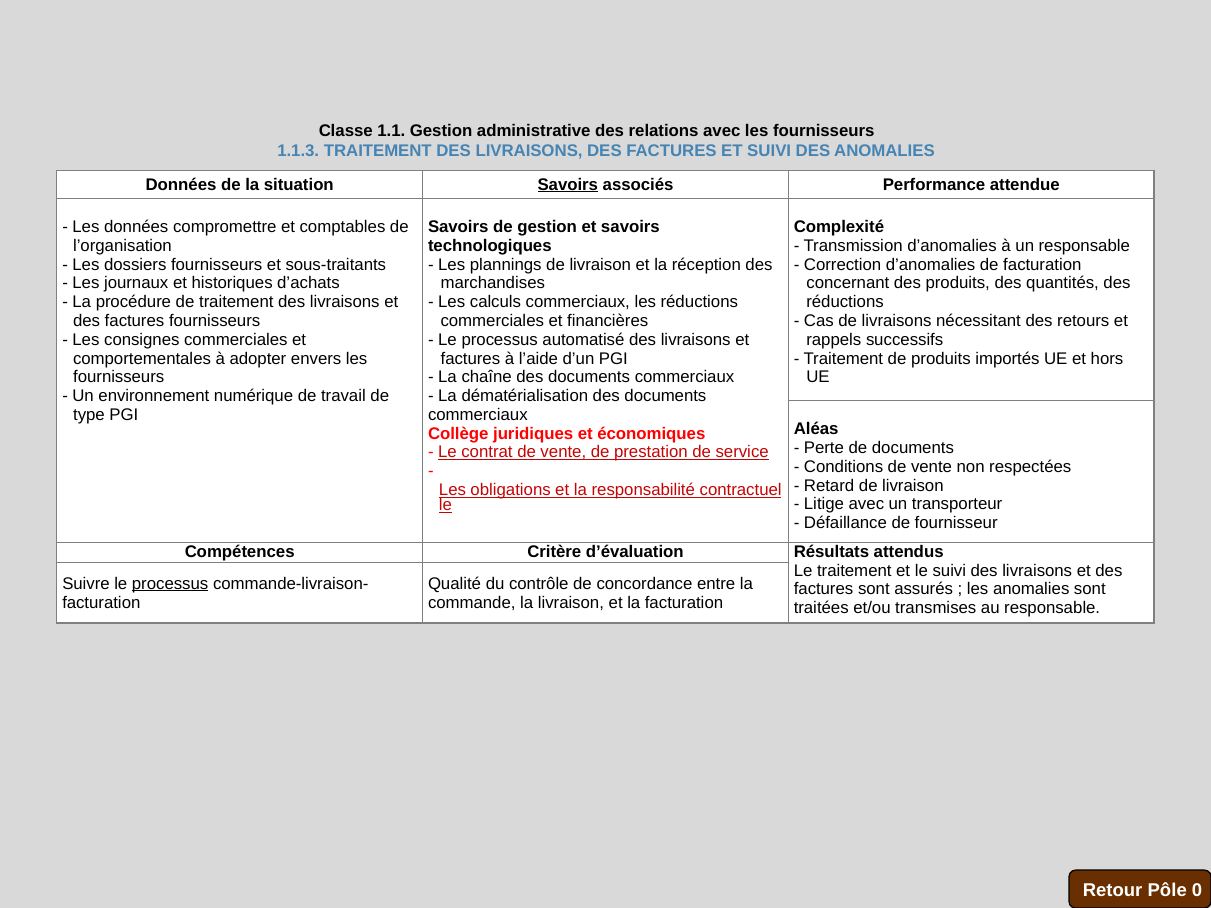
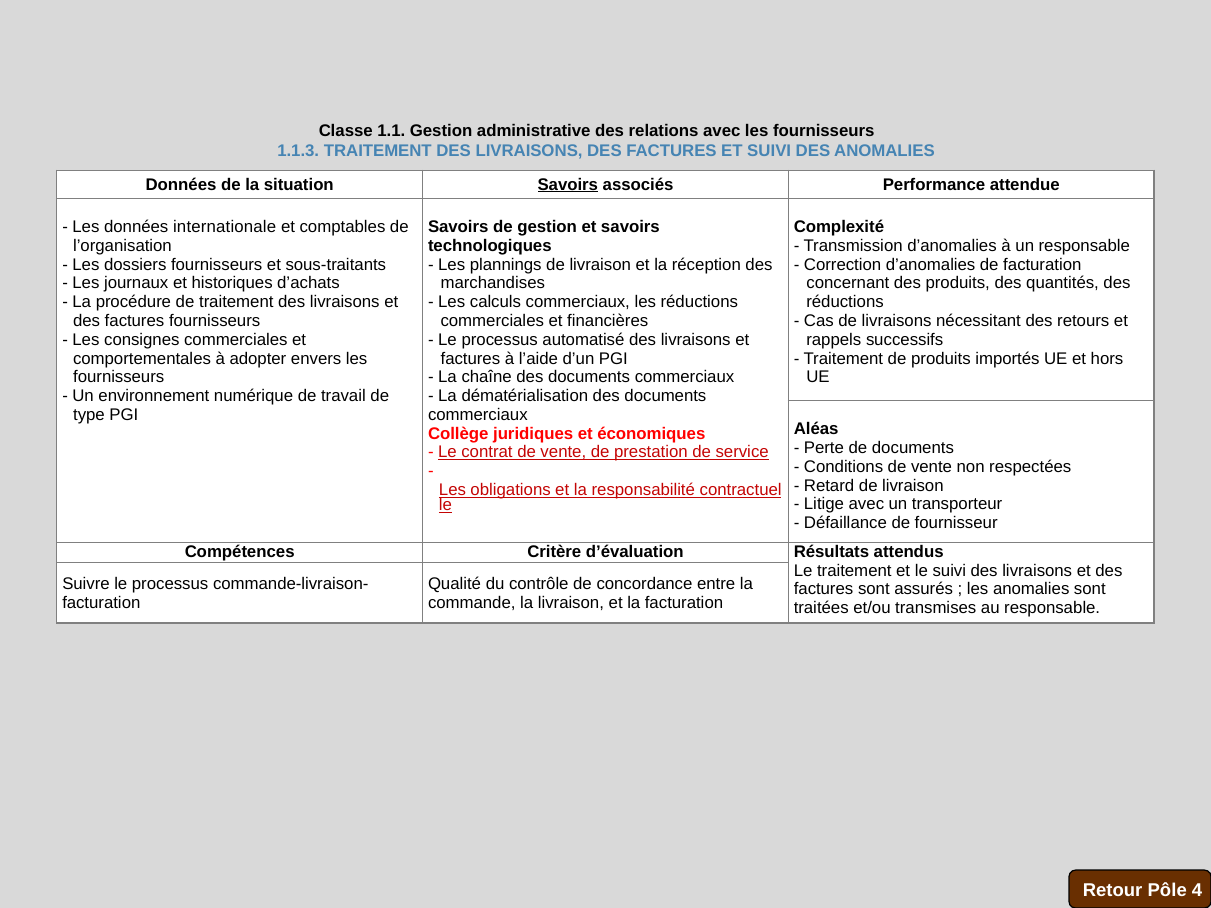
compromettre: compromettre -> internationale (225, 227)
processus underline: present -> none (170, 584)
0: 0 -> 4 (1197, 891)
